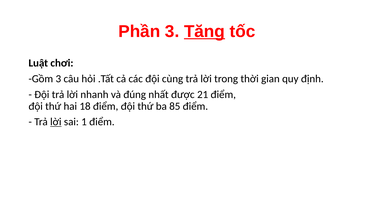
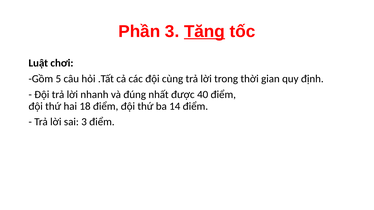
Gồm 3: 3 -> 5 (58, 79)
21: 21 -> 40 (203, 95)
85: 85 -> 14 (175, 106)
lời underline: present -> none (56, 122)
sai 1: 1 -> 3 (84, 122)
